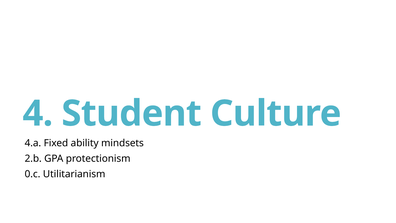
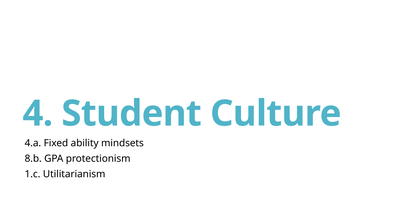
2.b: 2.b -> 8.b (33, 158)
0.c: 0.c -> 1.c (33, 174)
